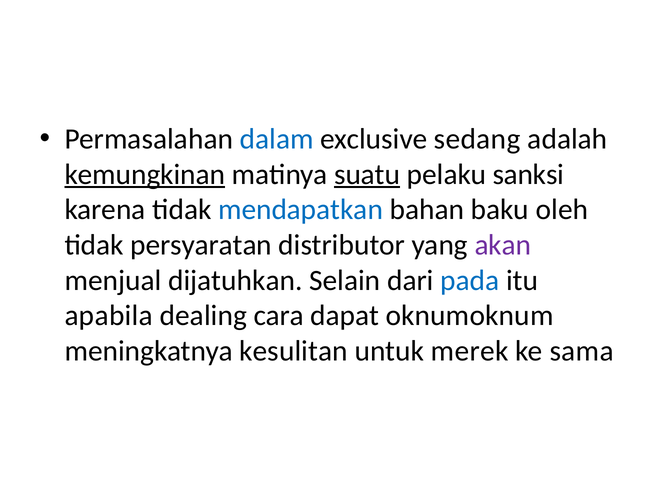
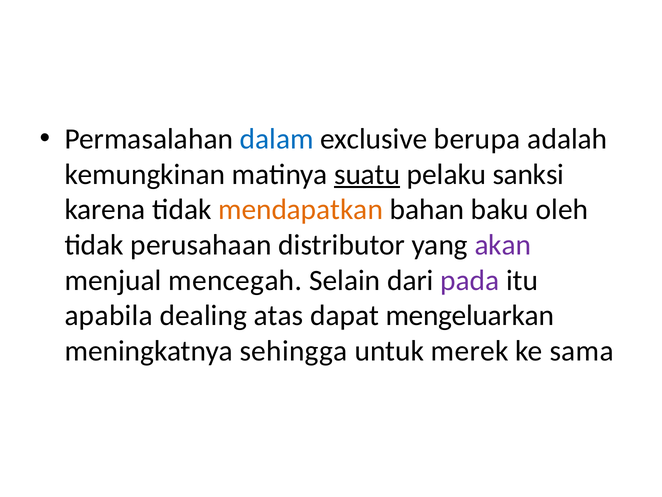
sedang: sedang -> berupa (477, 139)
kemungkinan underline: present -> none (145, 174)
mendapatkan colour: blue -> orange (301, 210)
persyaratan: persyaratan -> perusahaan (201, 245)
dijatuhkan: dijatuhkan -> mencegah (235, 280)
pada colour: blue -> purple (470, 280)
cara: cara -> atas (279, 315)
oknumoknum: oknumoknum -> mengeluarkan (470, 315)
kesulitan: kesulitan -> sehingga (293, 351)
